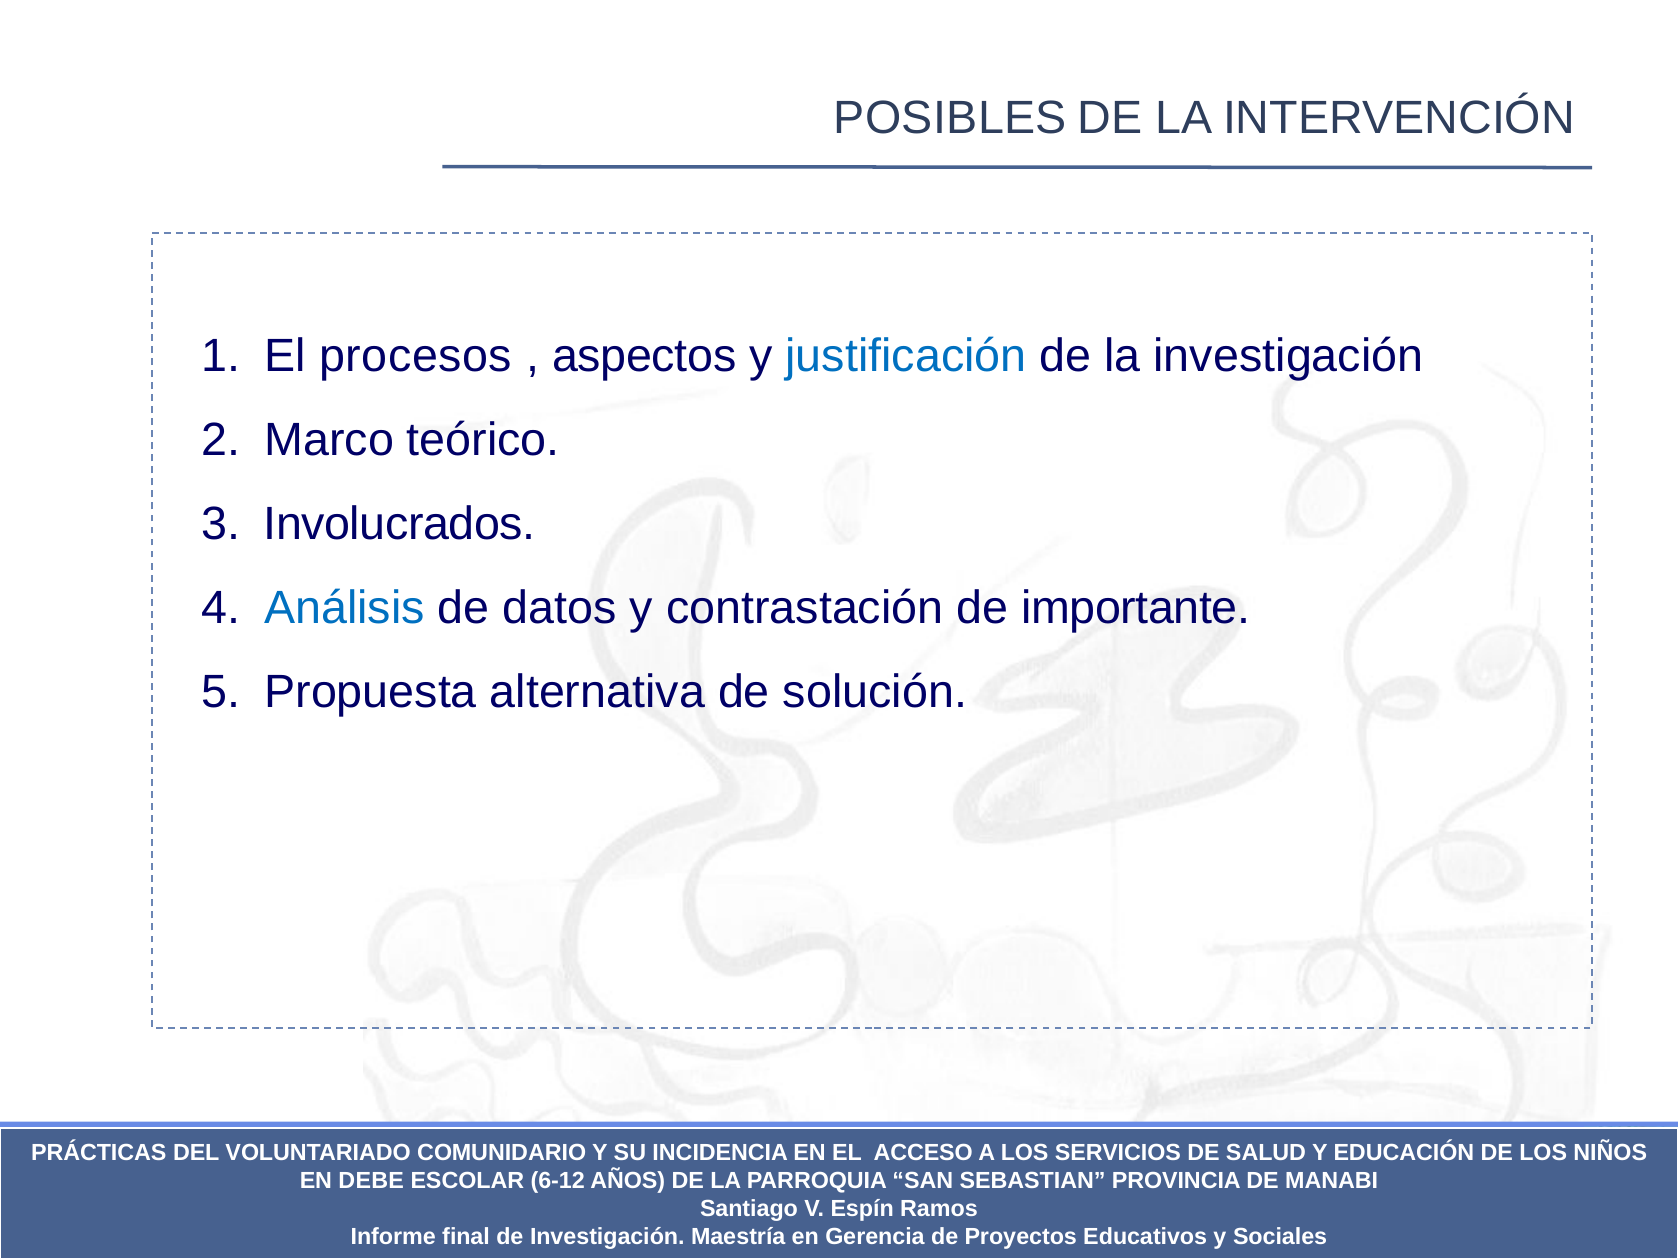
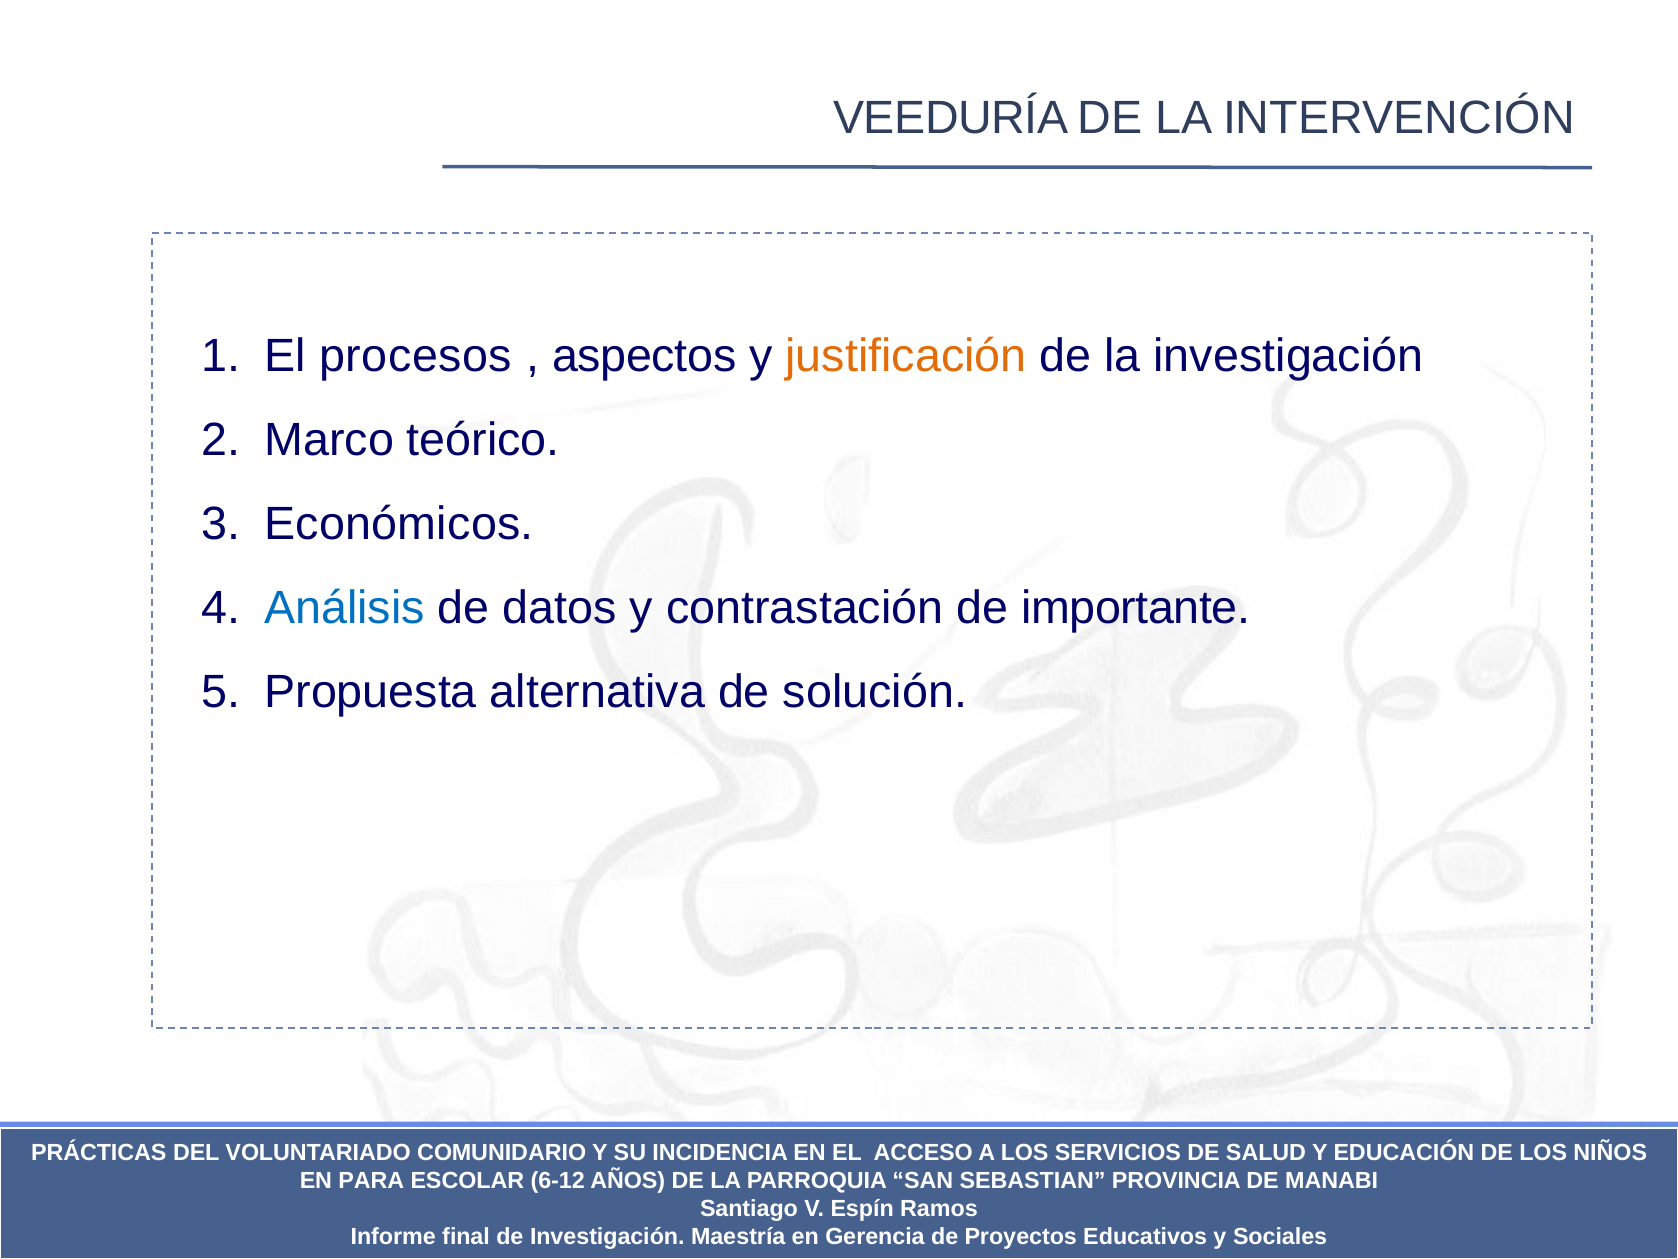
POSIBLES: POSIBLES -> VEEDURÍA (951, 118)
justificación colour: blue -> orange (906, 356)
Involucrados: Involucrados -> Económicos (399, 524)
EN DEBE: DEBE -> PARA (371, 1181)
